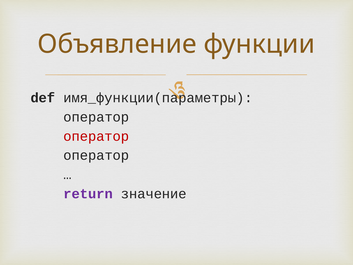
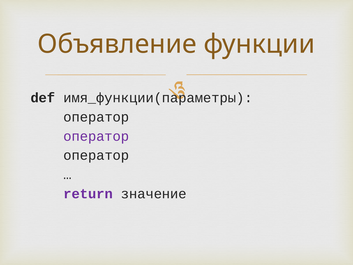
оператор colour: red -> purple (96, 136)
